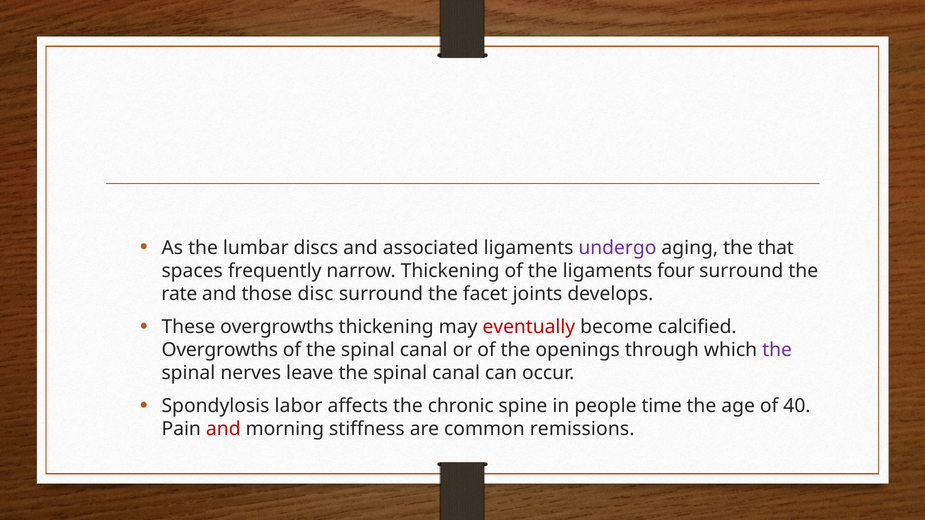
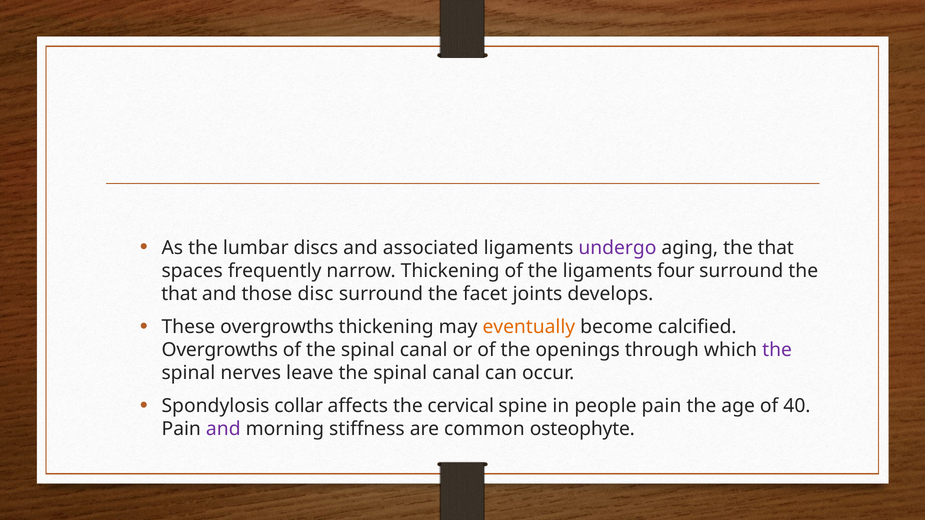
rate: rate -> that (179, 294)
eventually colour: red -> orange (529, 327)
labor: labor -> collar (299, 406)
chronic: chronic -> cervical (461, 406)
people time: time -> pain (662, 406)
and colour: red -> purple (223, 429)
remissions: remissions -> osteophyte (582, 429)
